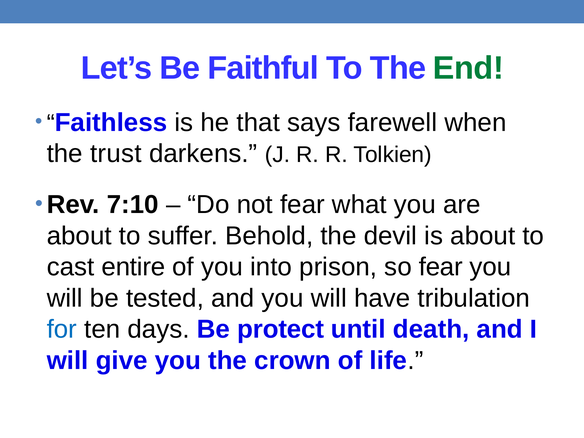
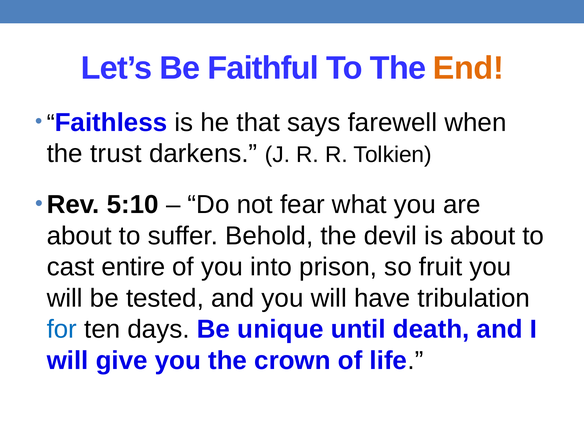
End colour: green -> orange (468, 68)
7:10: 7:10 -> 5:10 (133, 205)
so fear: fear -> fruit (441, 267)
protect: protect -> unique (280, 329)
